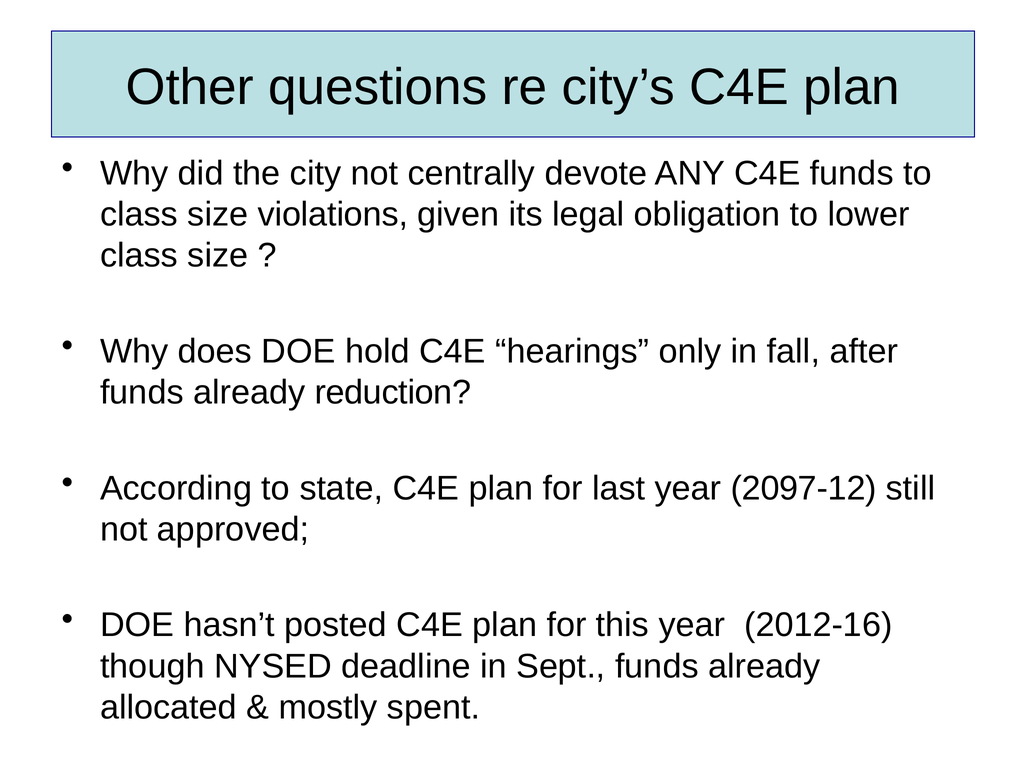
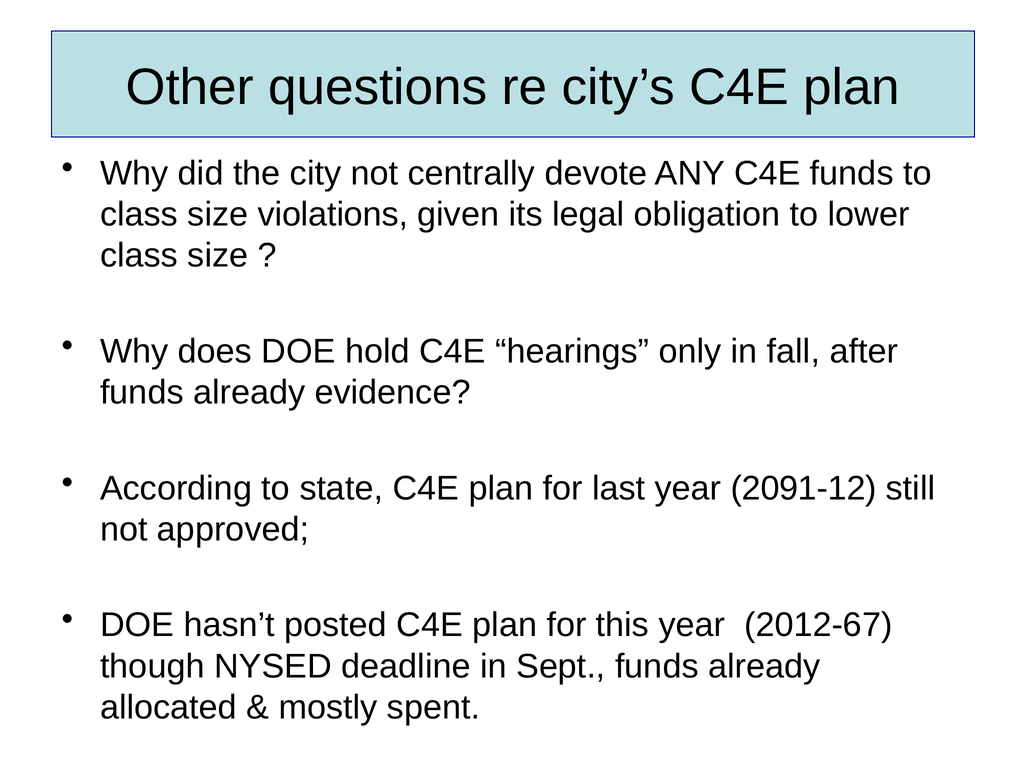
reduction: reduction -> evidence (393, 392)
2097-12: 2097-12 -> 2091-12 (804, 488)
2012-16: 2012-16 -> 2012-67 (818, 625)
